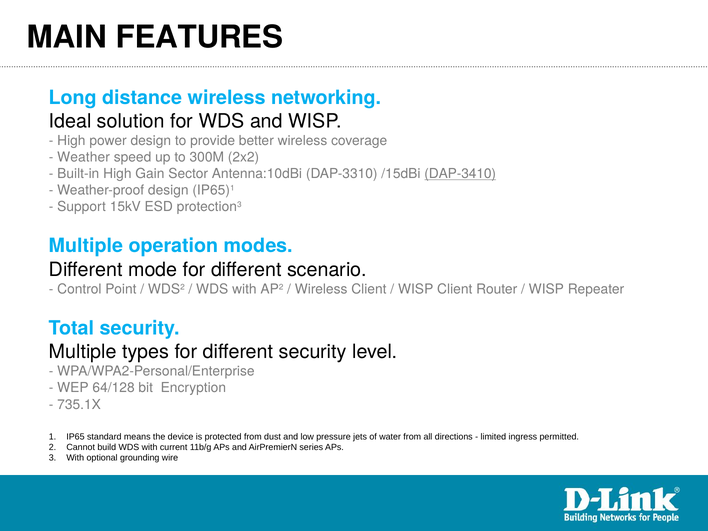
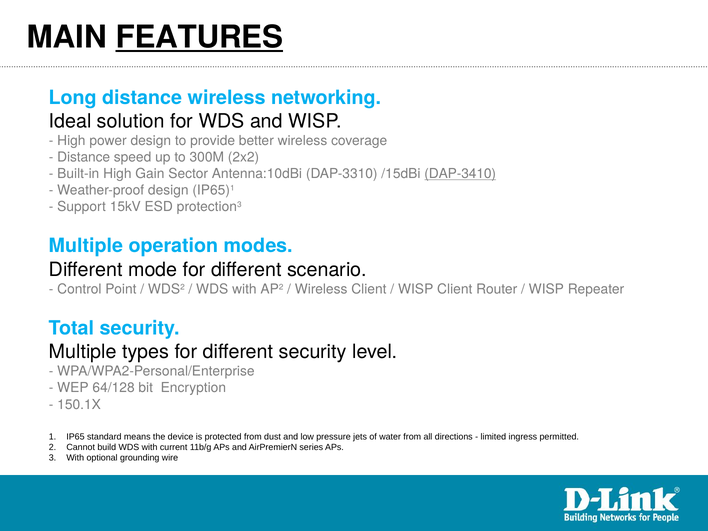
FEATURES underline: none -> present (199, 38)
Weather: Weather -> Distance (84, 157)
735.1X: 735.1X -> 150.1X (79, 404)
